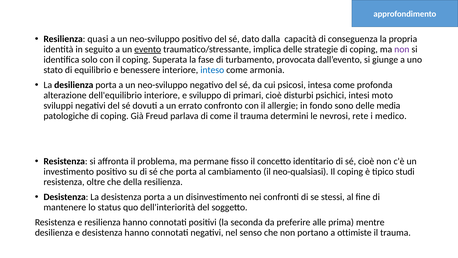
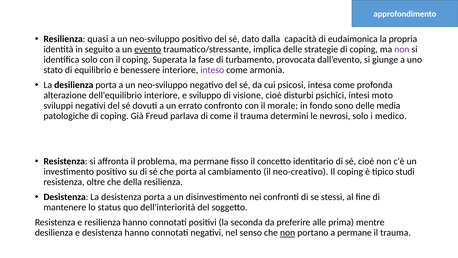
conseguenza: conseguenza -> eudaimonica (353, 39)
inteso colour: blue -> purple (212, 70)
primari: primari -> visione (248, 95)
allergie: allergie -> morale (283, 106)
nevrosi rete: rete -> solo (360, 116)
neo-qualsiasi: neo-qualsiasi -> neo-creativo (301, 171)
non underline: none -> present (288, 232)
a ottimiste: ottimiste -> permane (354, 232)
